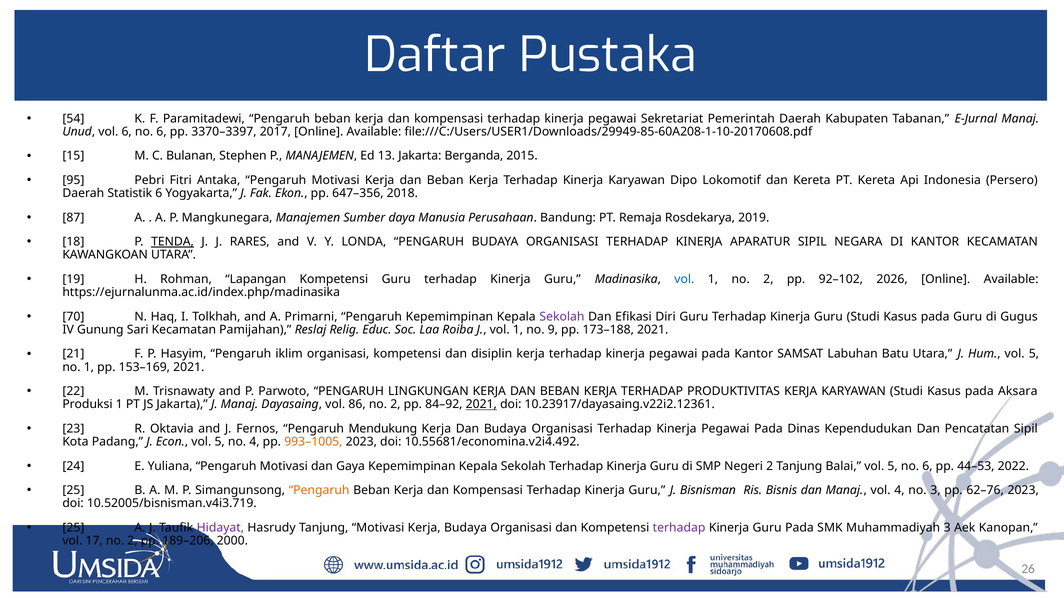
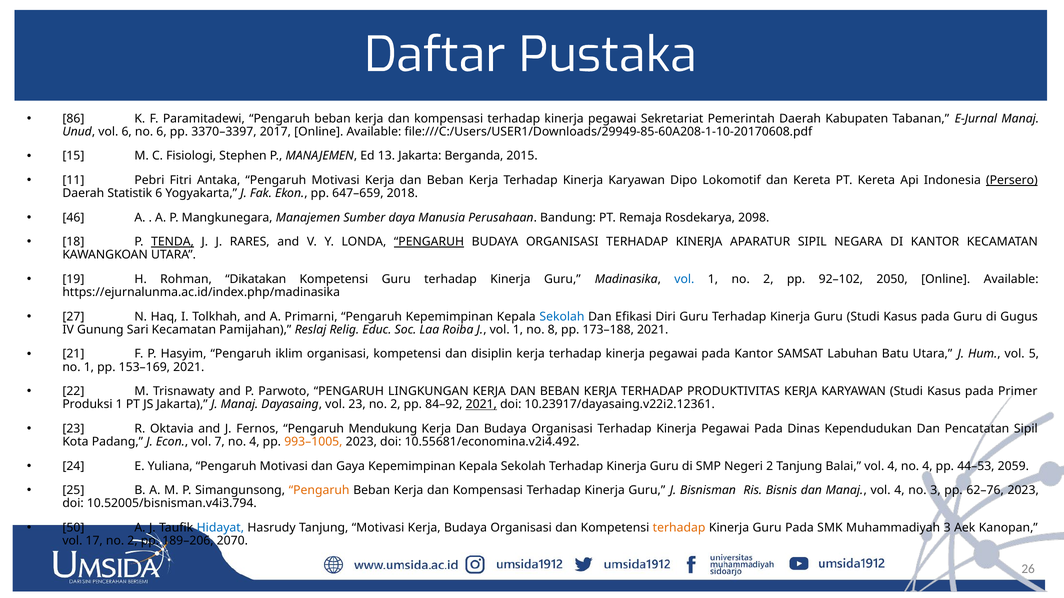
54: 54 -> 86 (73, 119)
Bulanan: Bulanan -> Fisiologi (191, 156)
95: 95 -> 11 (73, 180)
Persero underline: none -> present (1012, 180)
647–356: 647–356 -> 647–659 (358, 193)
87: 87 -> 46 (73, 218)
2019: 2019 -> 2098 (754, 218)
PENGARUH underline: none -> present (429, 242)
Lapangan: Lapangan -> Dikatakan (256, 279)
2026: 2026 -> 2050 (892, 279)
70: 70 -> 27 (73, 317)
Sekolah colour: purple -> blue (562, 317)
9: 9 -> 8 (553, 330)
Aksara: Aksara -> Primer (1018, 392)
vol 86: 86 -> 23 (357, 405)
Econ vol 5: 5 -> 7 (220, 442)
Balai vol 5: 5 -> 4 (893, 466)
6: 6 -> 4 (927, 466)
2022: 2022 -> 2059 (1013, 466)
10.52005/bisnisman.v4i3.719: 10.52005/bisnisman.v4i3.719 -> 10.52005/bisnisman.v4i3.794 (172, 504)
25: 25 -> 50 (73, 528)
Hidayat colour: purple -> blue (220, 528)
terhadap colour: purple -> orange (679, 528)
2000: 2000 -> 2070 (232, 541)
